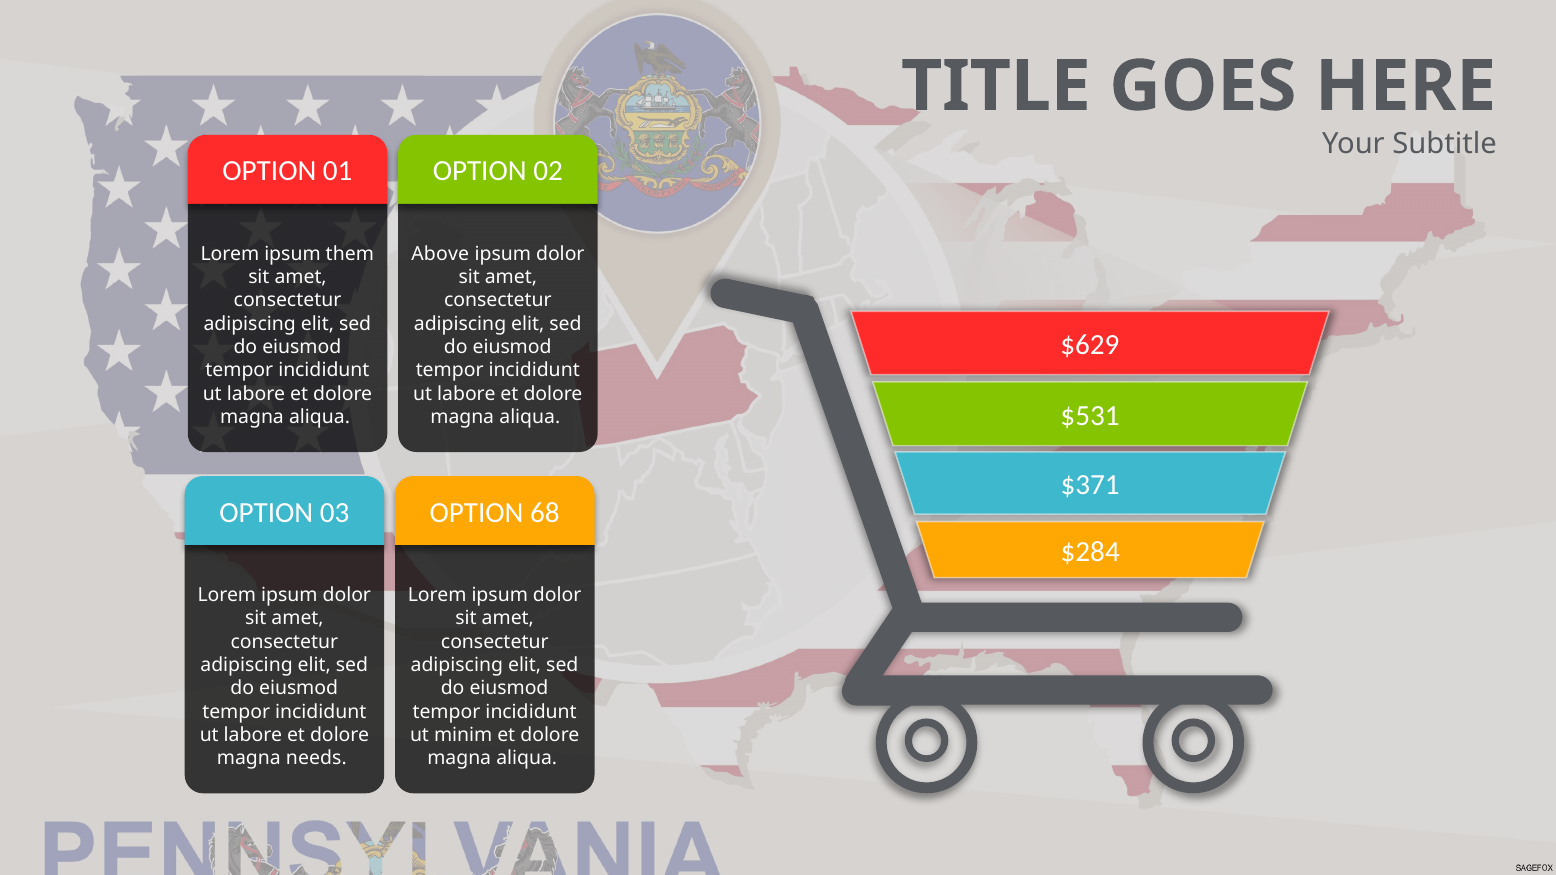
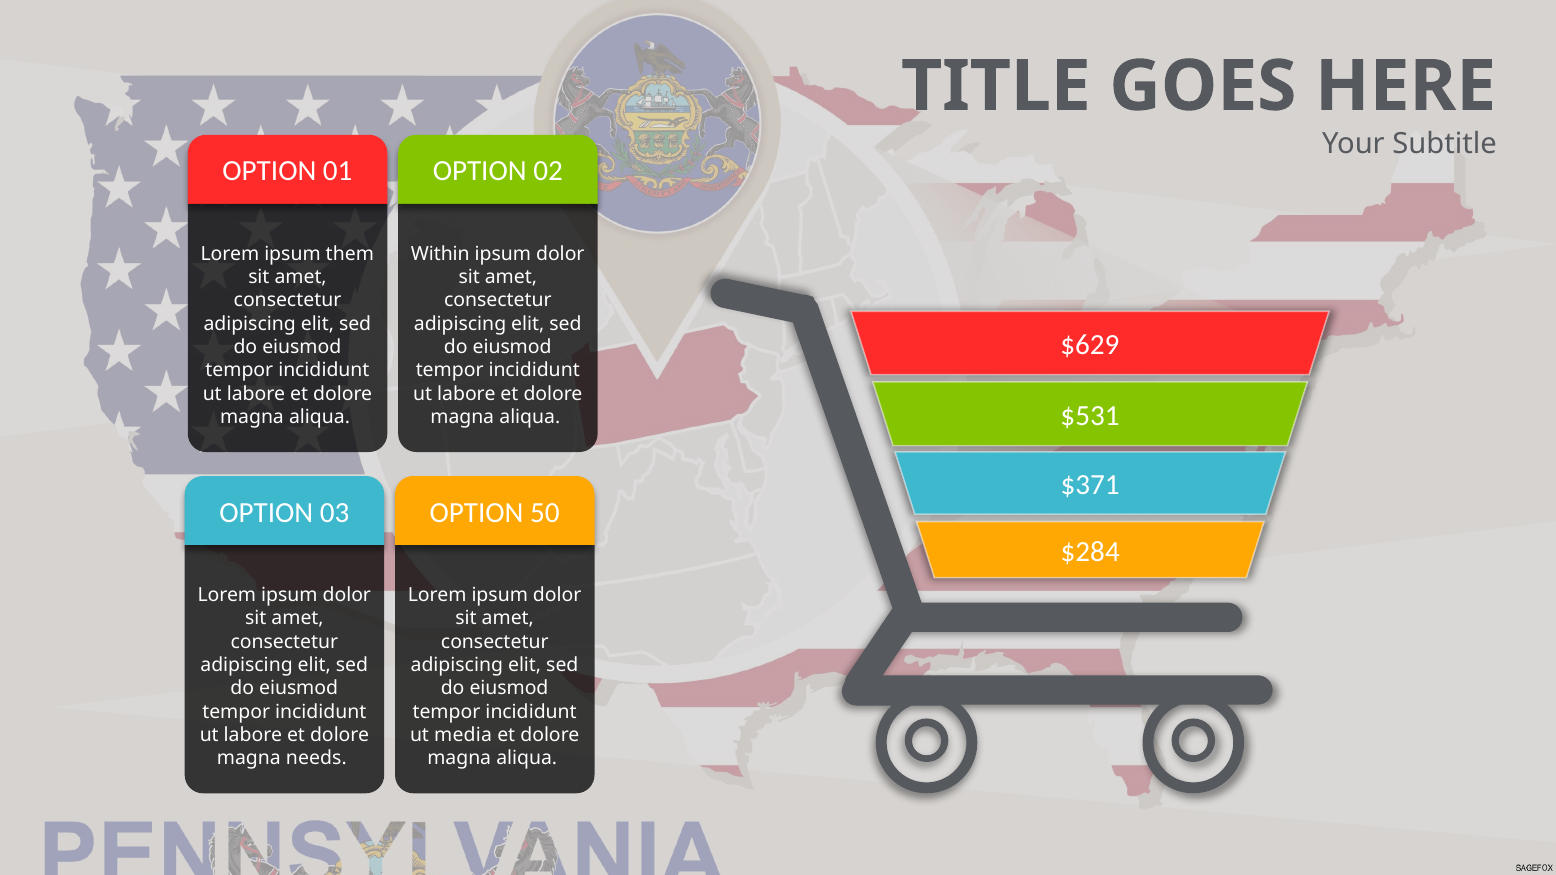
Above: Above -> Within (440, 254)
68: 68 -> 50 (545, 513)
minim: minim -> media (463, 735)
